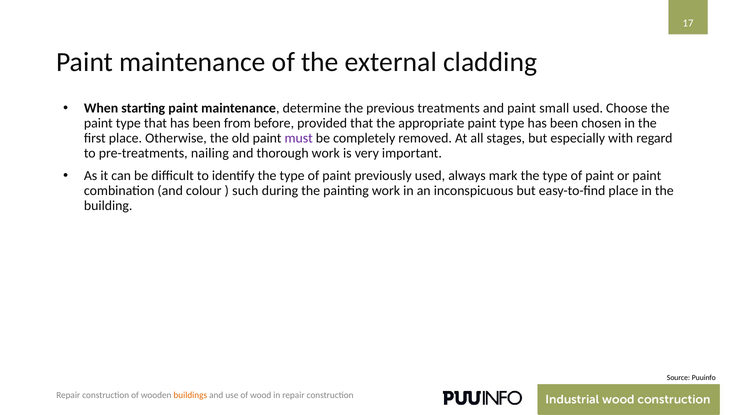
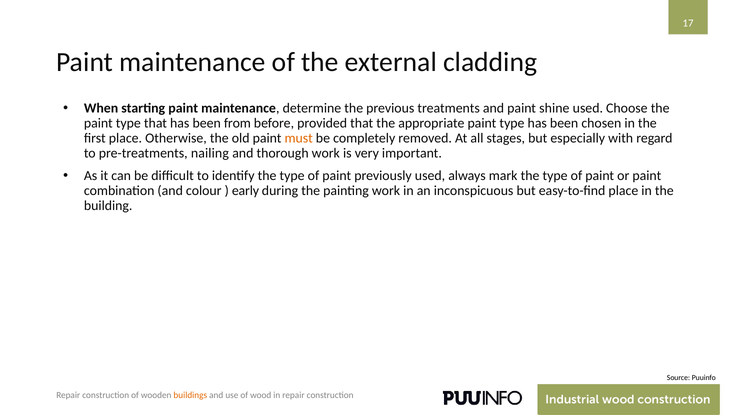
small: small -> shine (554, 108)
must colour: purple -> orange (299, 138)
such: such -> early (245, 191)
